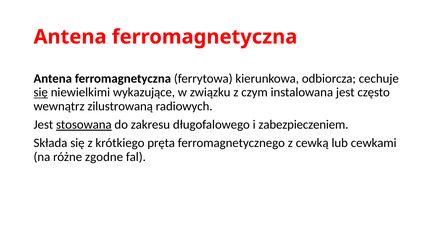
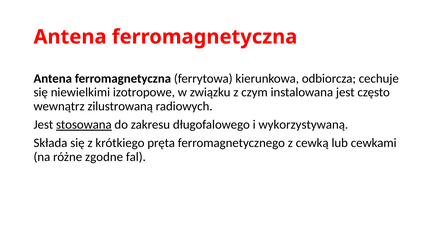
się underline: present -> none (41, 93)
wykazujące: wykazujące -> izotropowe (144, 93)
zabezpieczeniem: zabezpieczeniem -> wykorzystywaną (303, 125)
